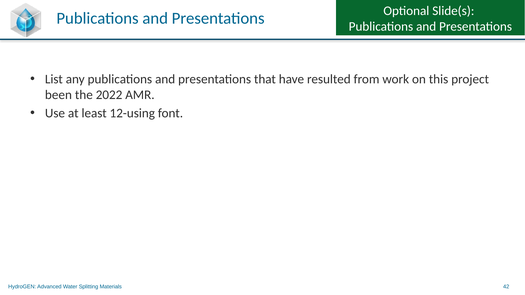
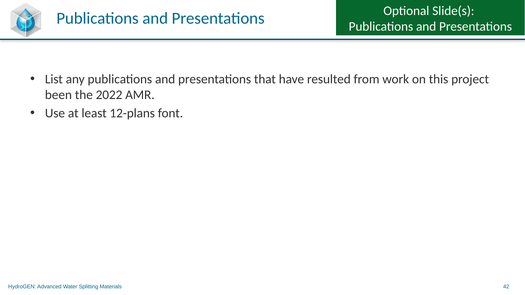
12-using: 12-using -> 12-plans (132, 113)
